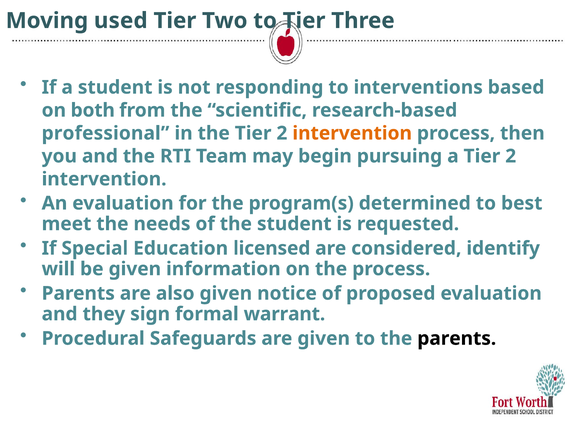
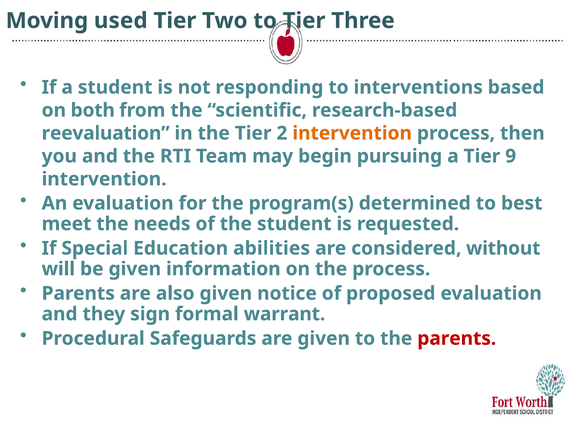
professional: professional -> reevaluation (106, 133)
a Tier 2: 2 -> 9 (511, 156)
licensed: licensed -> abilities (272, 249)
identify: identify -> without (503, 249)
parents colour: black -> red (457, 339)
